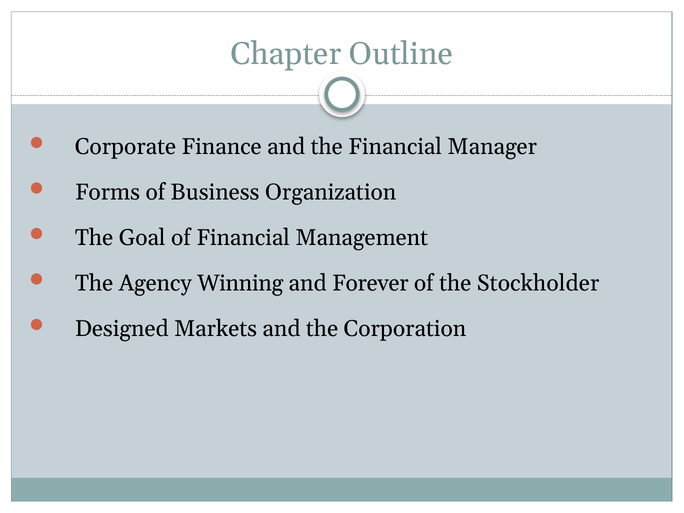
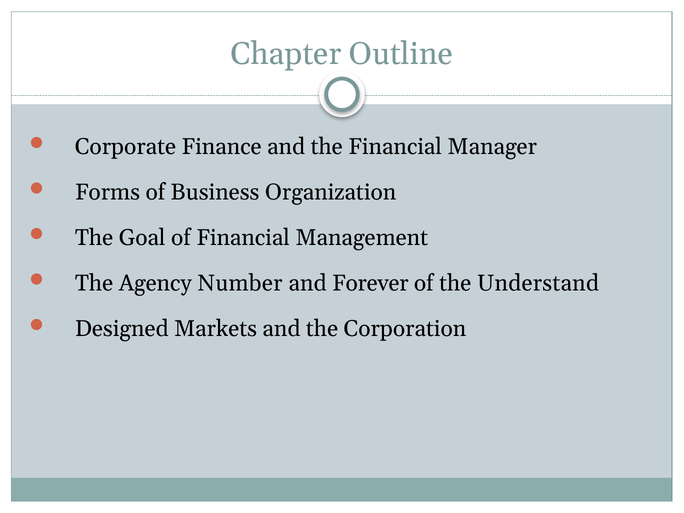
Winning: Winning -> Number (240, 283)
Stockholder: Stockholder -> Understand (538, 283)
